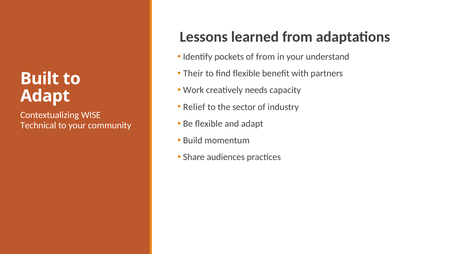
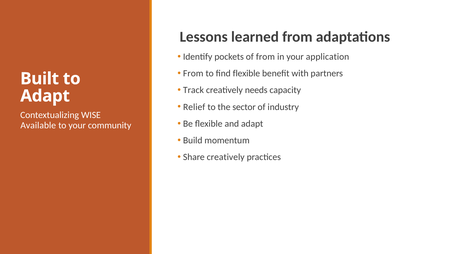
understand: understand -> application (328, 57)
Their: Their -> From (193, 73)
Work: Work -> Track (193, 90)
Technical: Technical -> Available (38, 125)
Share audiences: audiences -> creatively (226, 157)
